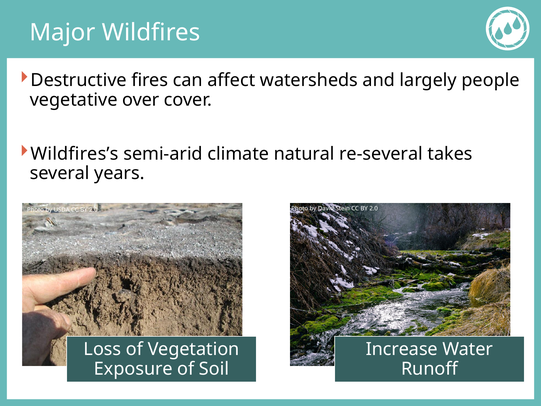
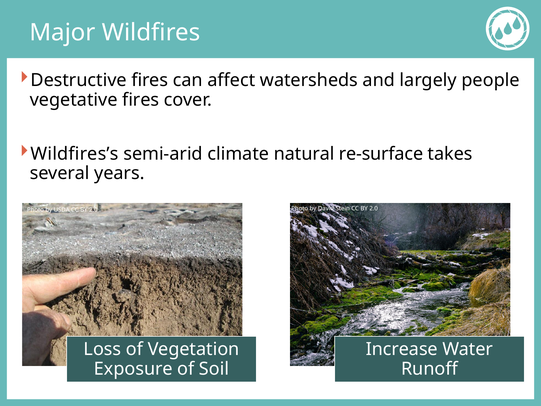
vegetative over: over -> fires (141, 100)
re-several: re-several -> re-surface (381, 154)
